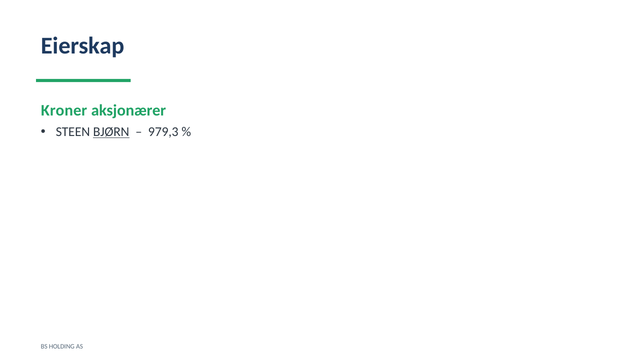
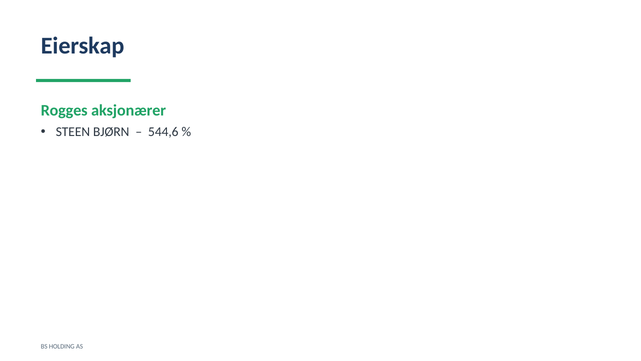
Kroner: Kroner -> Rogges (64, 110)
BJØRN underline: present -> none (111, 132)
979,3: 979,3 -> 544,6 (163, 132)
